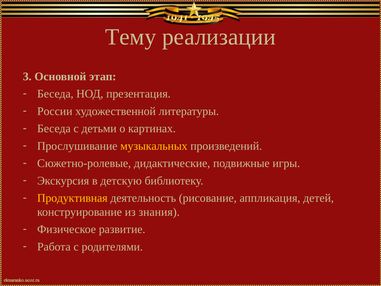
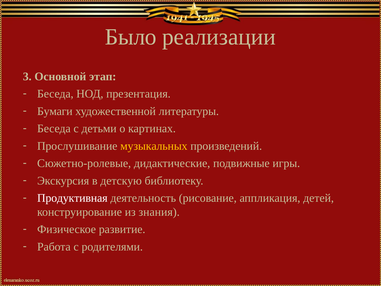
Тему: Тему -> Было (131, 37)
России: России -> Бумаги (55, 111)
Продуктивная colour: yellow -> white (72, 198)
